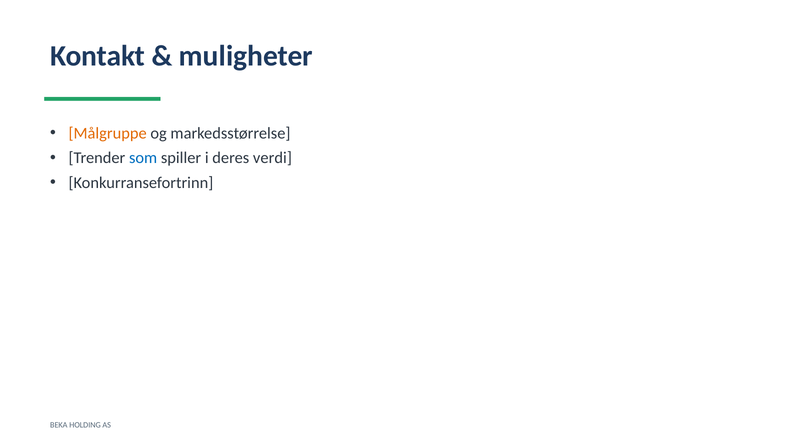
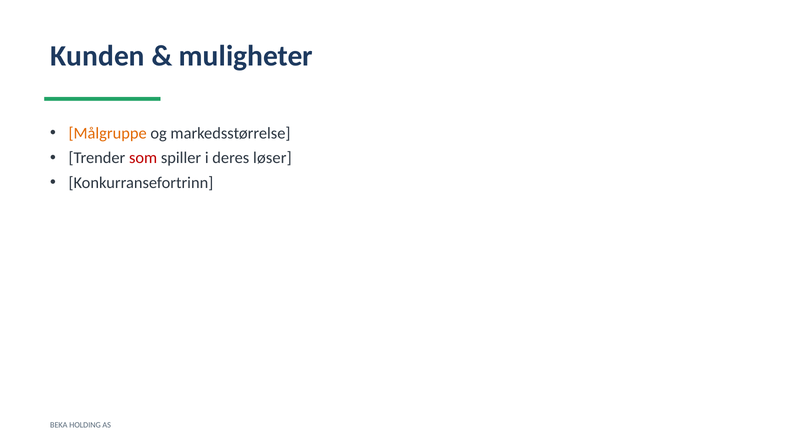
Kontakt: Kontakt -> Kunden (97, 56)
som colour: blue -> red (143, 158)
verdi: verdi -> løser (272, 158)
